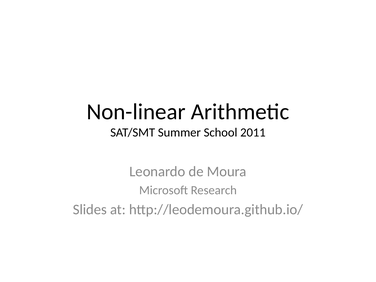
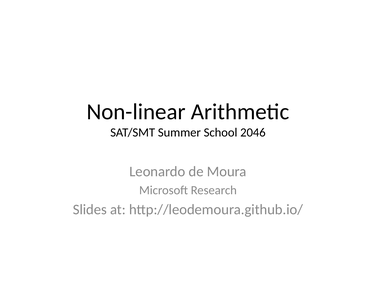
2011: 2011 -> 2046 (253, 132)
